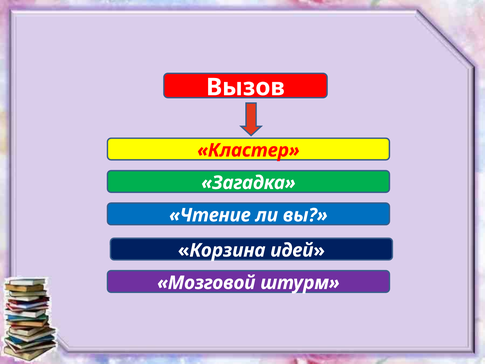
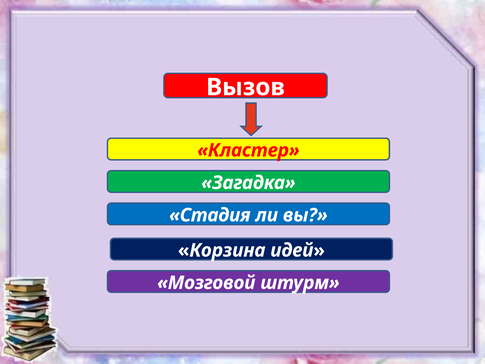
Чтение: Чтение -> Стадия (210, 215)
